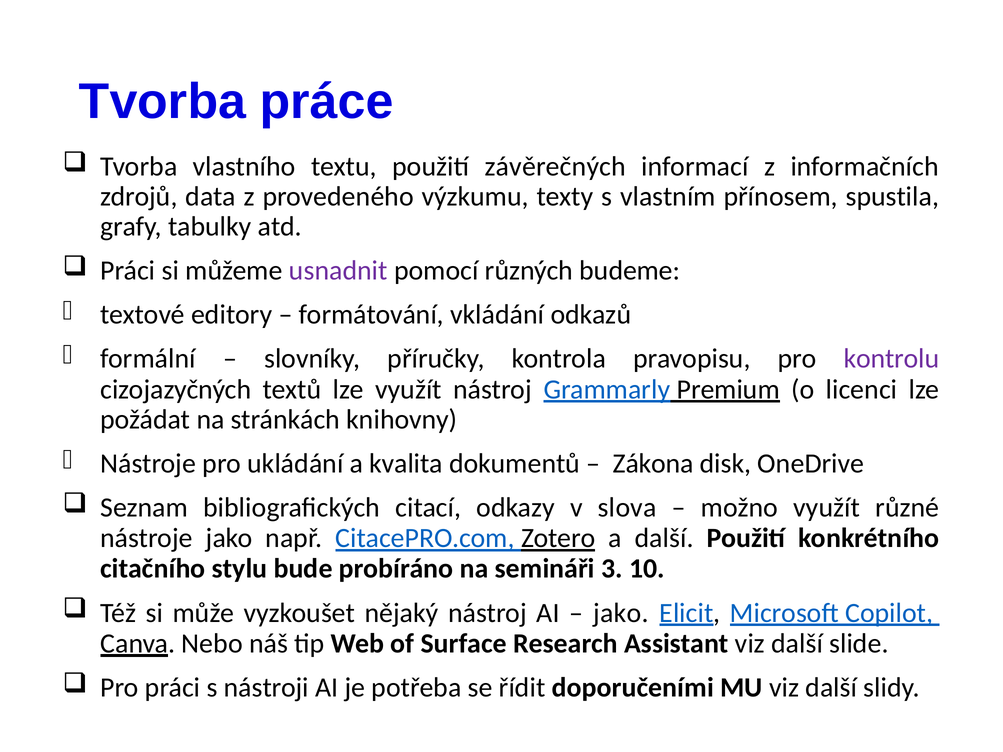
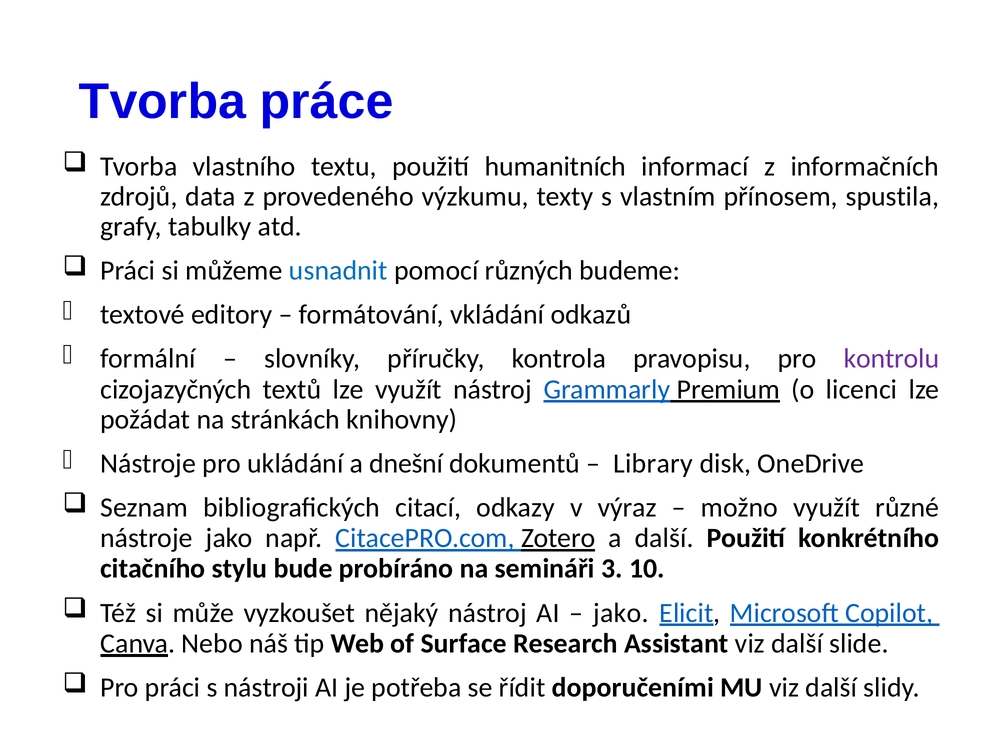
závěrečných: závěrečných -> humanitních (555, 167)
usnadnit colour: purple -> blue (338, 271)
kvalita: kvalita -> dnešní (406, 464)
Zákona: Zákona -> Library (653, 464)
slova: slova -> výraz (627, 508)
